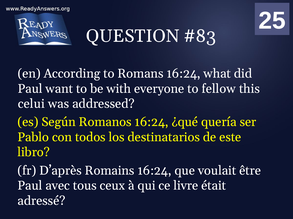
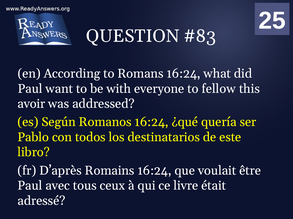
celui: celui -> avoir (31, 104)
